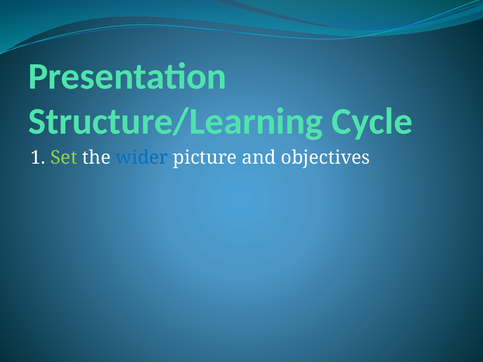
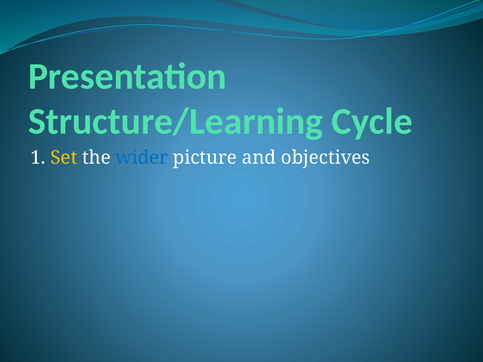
Set colour: light green -> yellow (64, 158)
